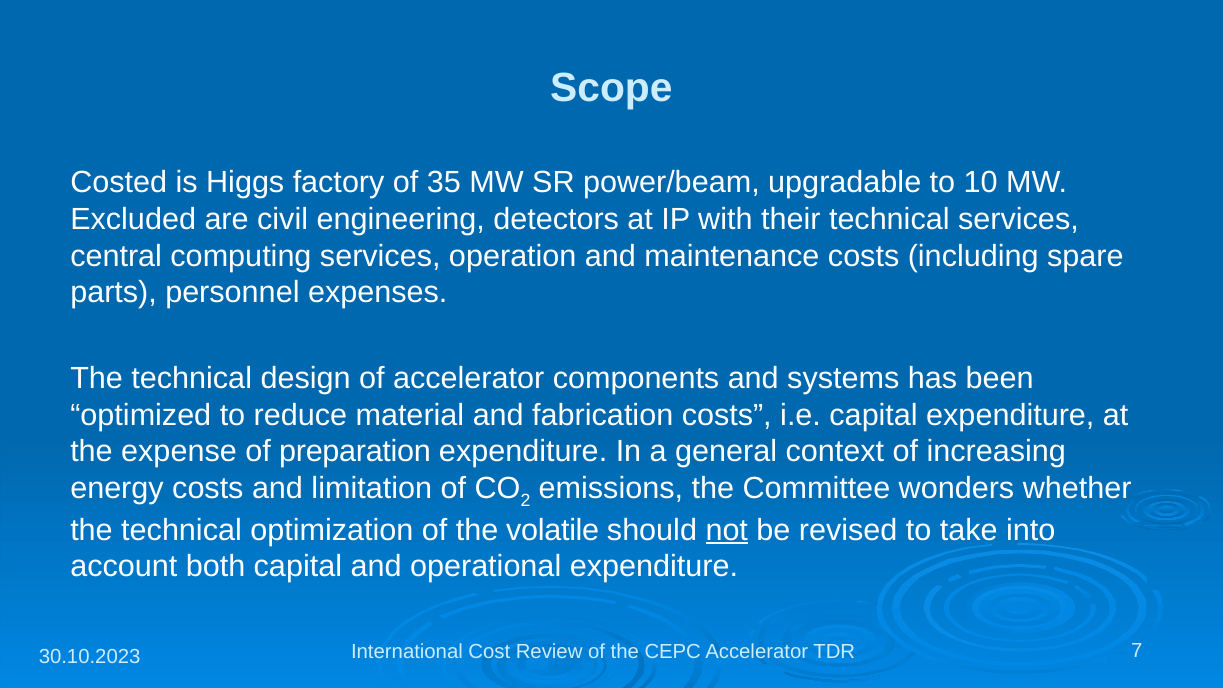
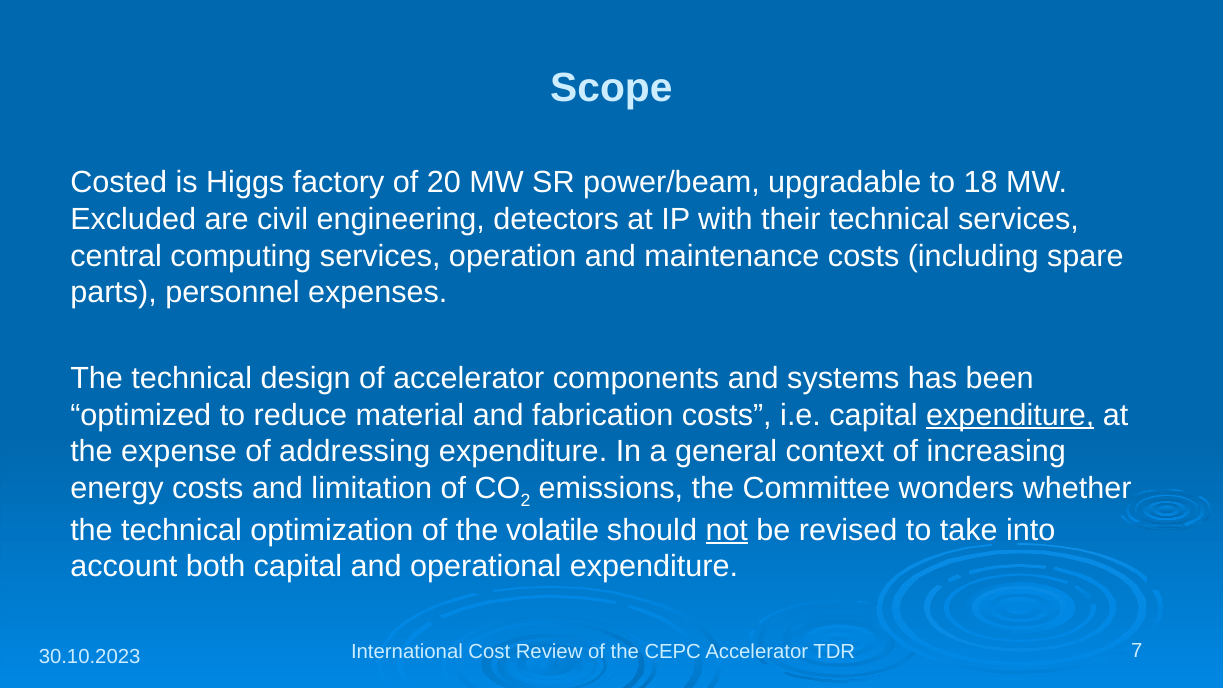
35: 35 -> 20 (444, 183)
10: 10 -> 18 (981, 183)
expenditure underline: none -> present (1010, 415)
preparation: preparation -> addressing (355, 452)
